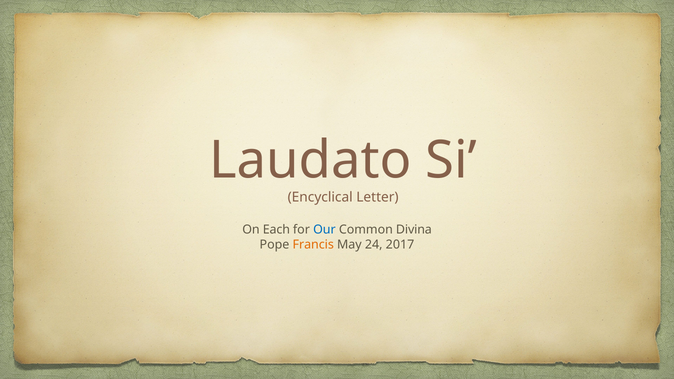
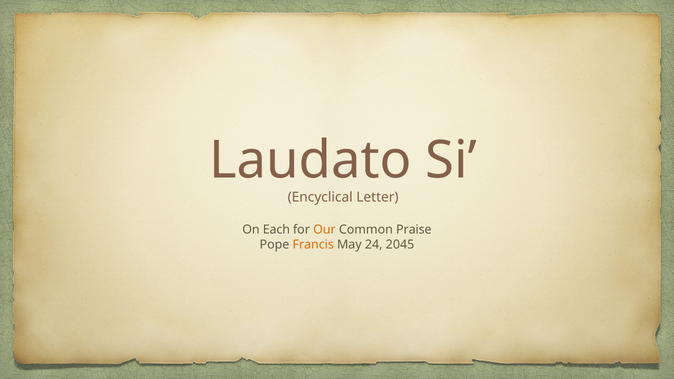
Our colour: blue -> orange (324, 230)
Divina: Divina -> Praise (414, 230)
2017: 2017 -> 2045 (400, 245)
